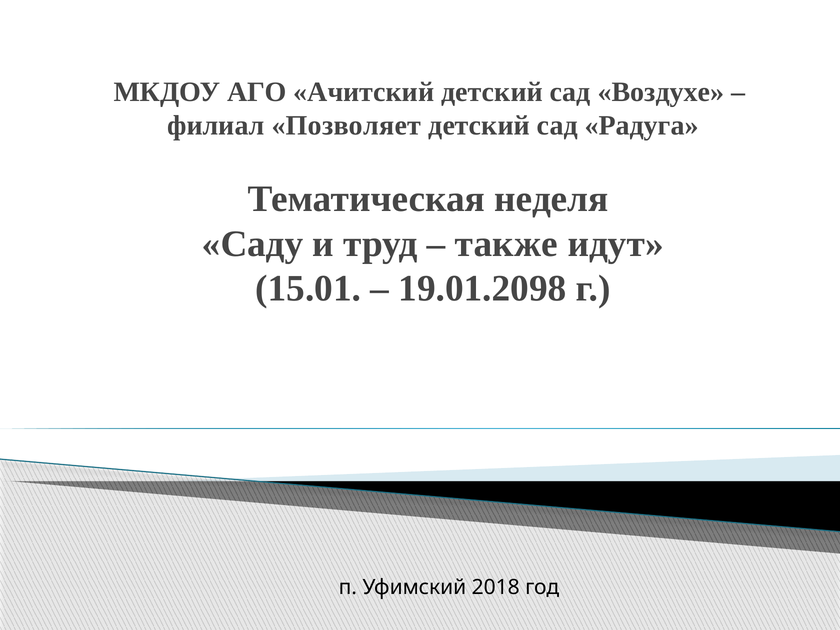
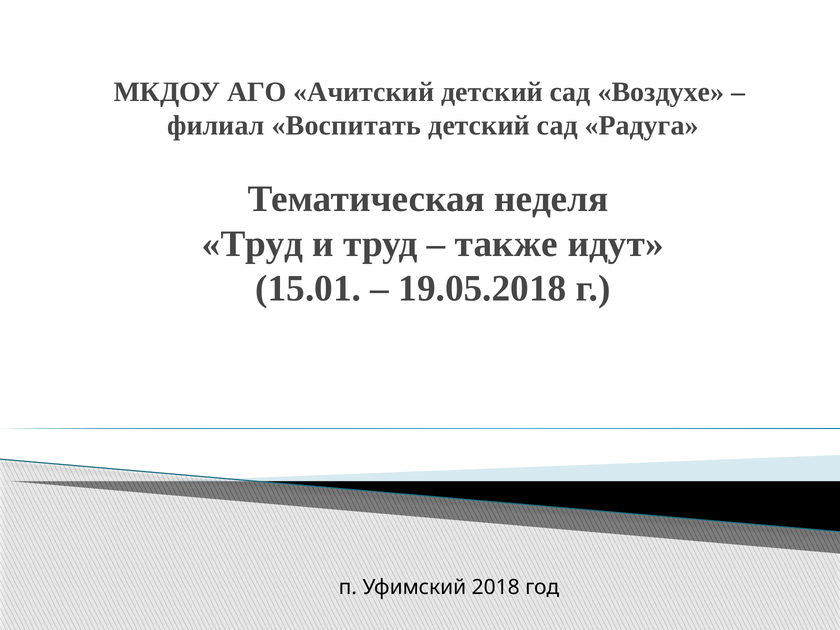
Позволяет: Позволяет -> Воспитать (346, 126)
Саду: Саду -> Труд (253, 244)
19.01.2098: 19.01.2098 -> 19.05.2018 (482, 289)
